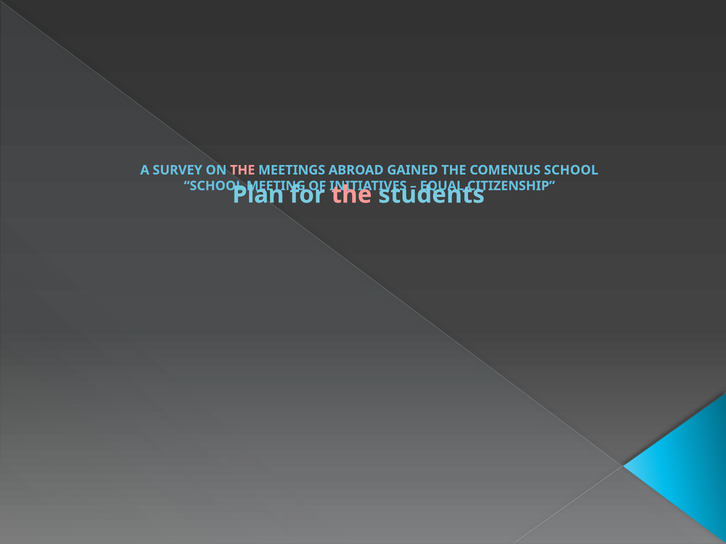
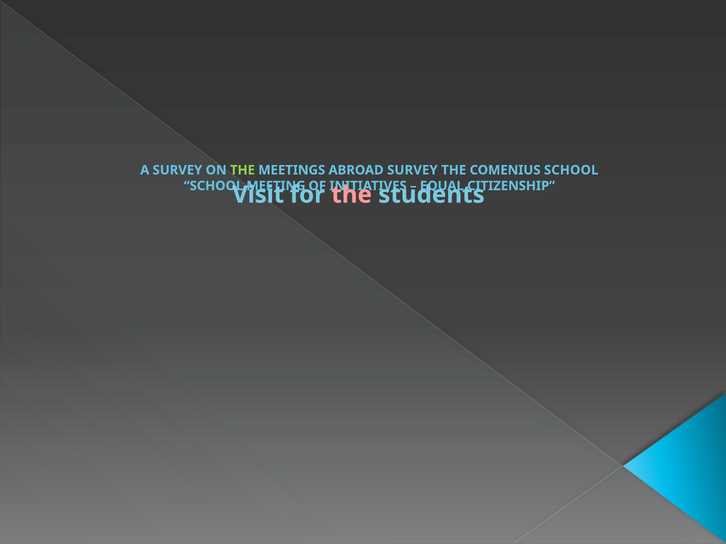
THE colour: pink -> light green (242, 170)
ABROAD GAINED: GAINED -> SURVEY (412, 170)
Plan: Plan -> Visit (258, 195)
